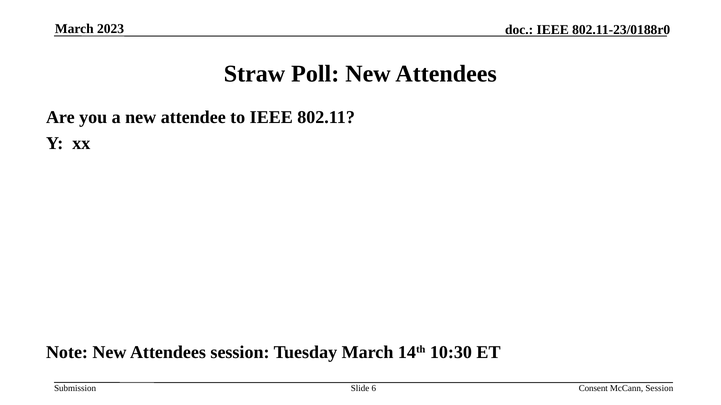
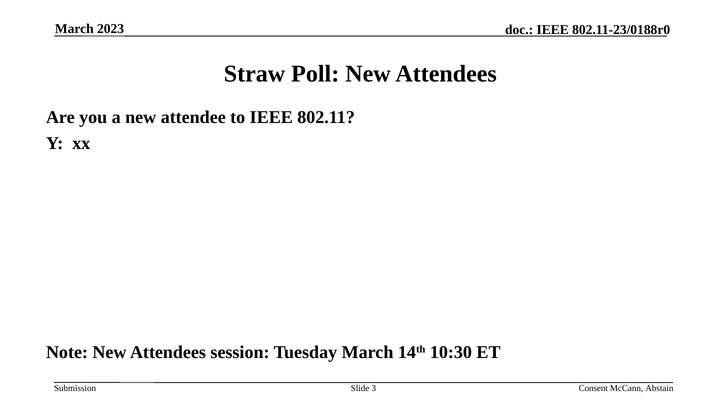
6: 6 -> 3 (374, 389)
McCann Session: Session -> Abstain (659, 389)
